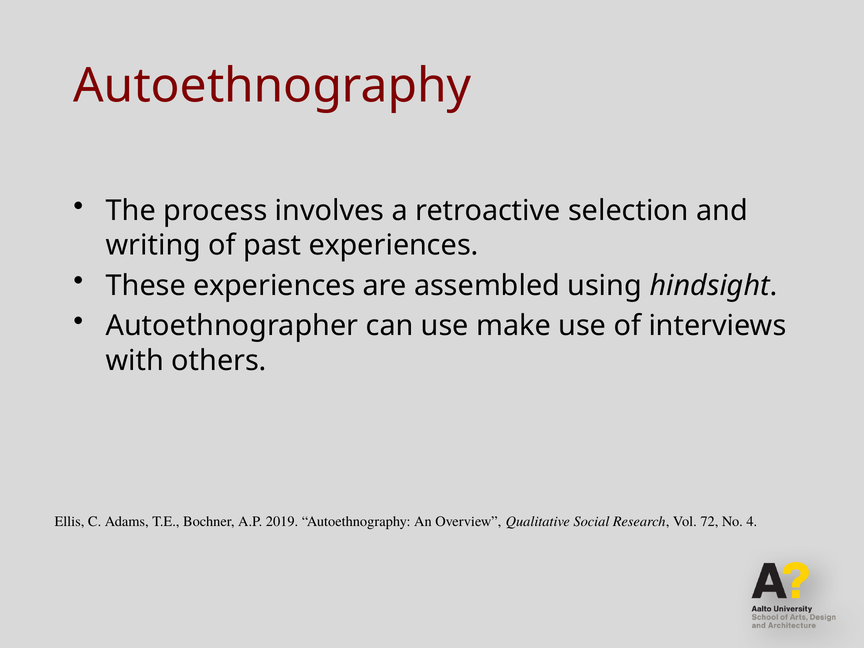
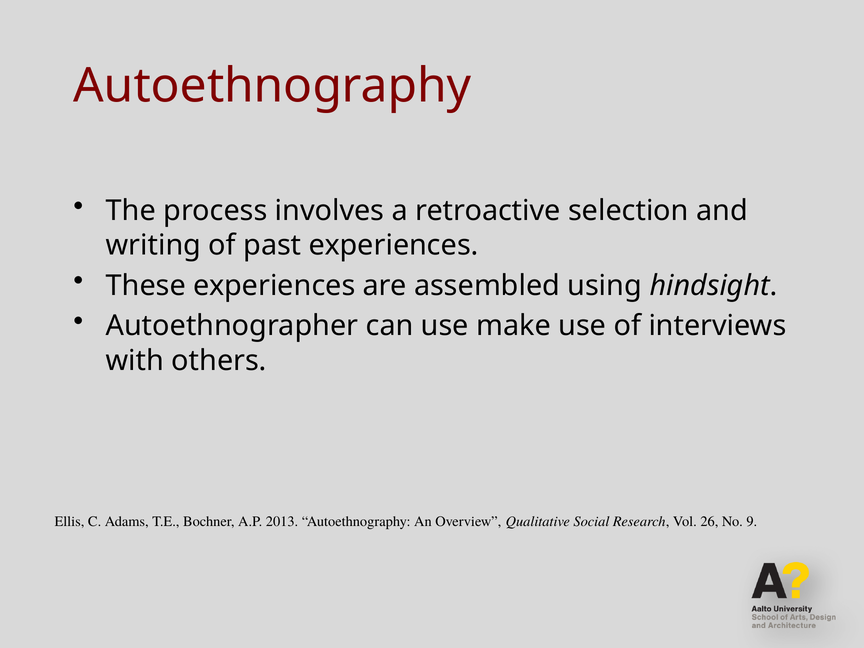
2019: 2019 -> 2013 (282, 522)
72: 72 -> 26 (709, 522)
4: 4 -> 9 (752, 522)
